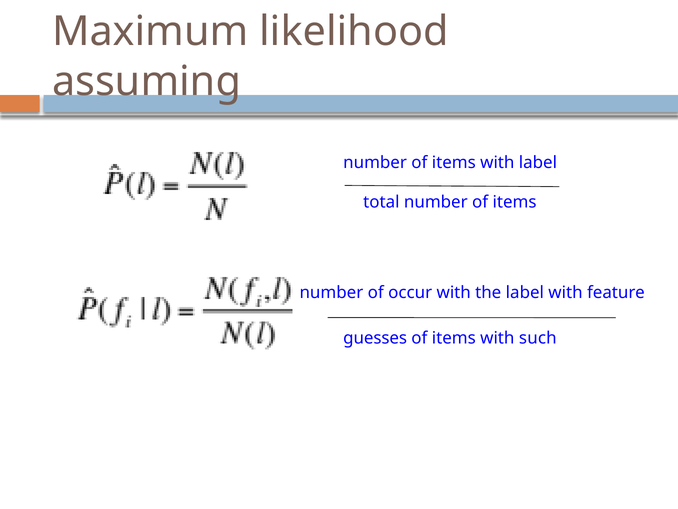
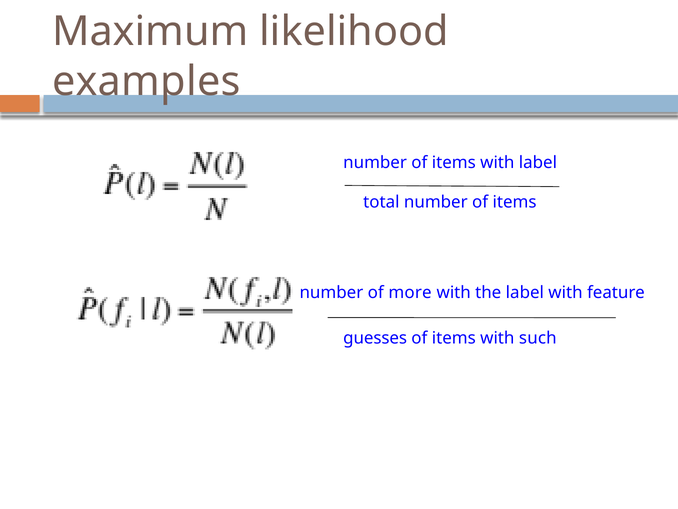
assuming: assuming -> examples (146, 81)
occur: occur -> more (410, 292)
